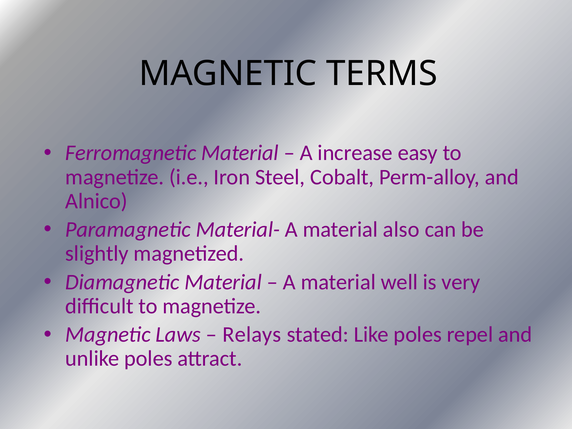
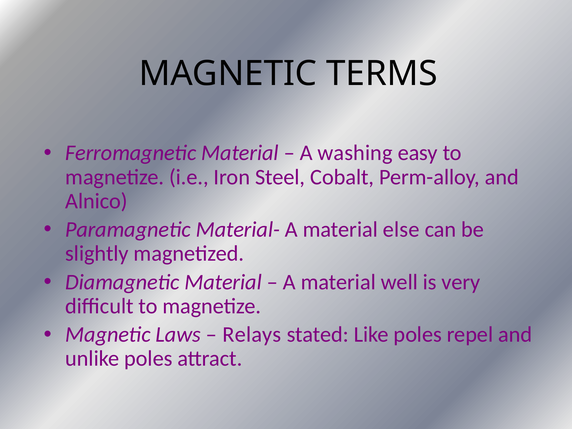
increase: increase -> washing (355, 153)
also: also -> else (401, 230)
